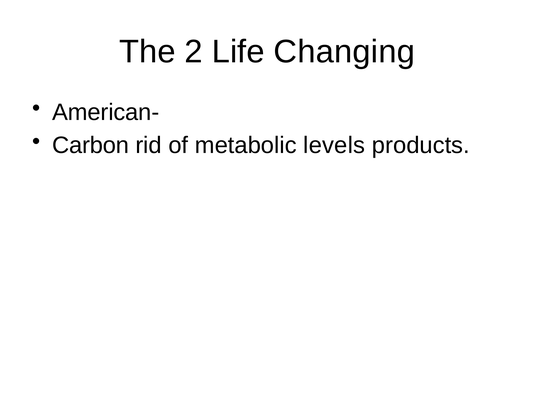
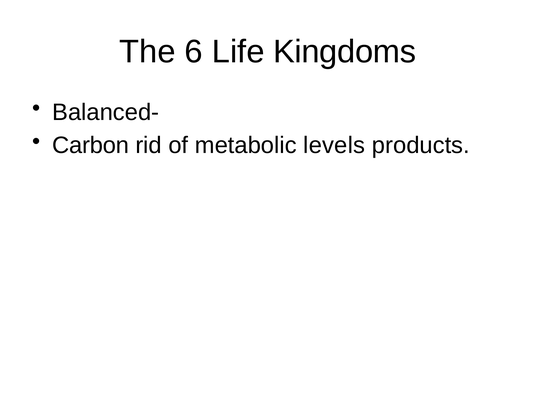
2: 2 -> 6 (194, 52)
Changing: Changing -> Kingdoms (345, 52)
American-: American- -> Balanced- (106, 112)
